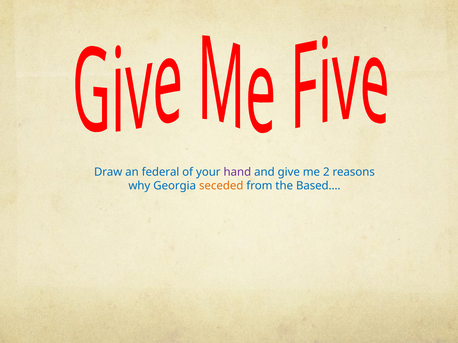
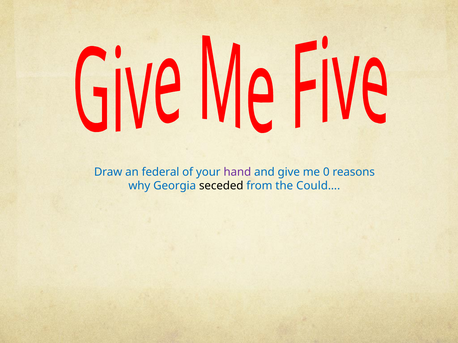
2: 2 -> 0 (326, 172)
seceded colour: orange -> black (221, 186)
Based…: Based… -> Could… (318, 186)
